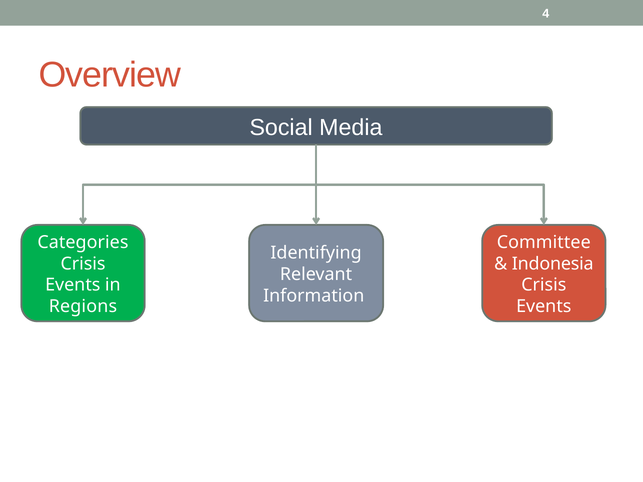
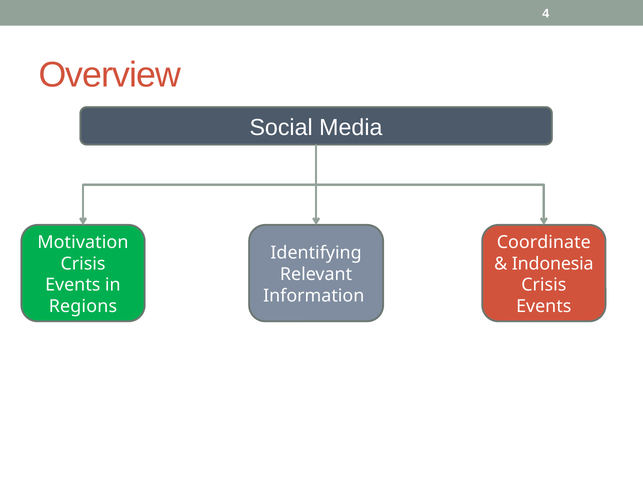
Categories: Categories -> Motivation (83, 242)
Committee: Committee -> Coordinate (544, 242)
